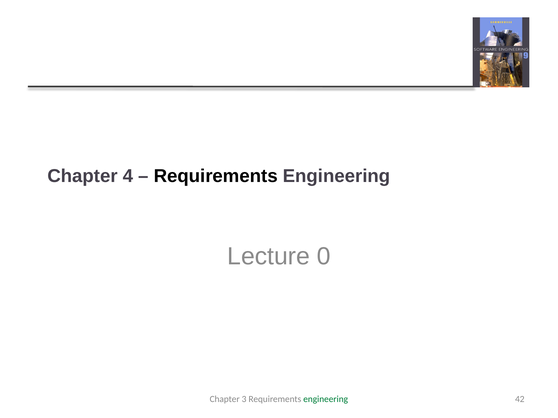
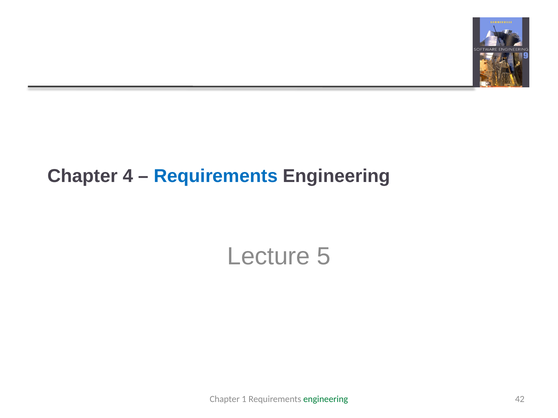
Requirements colour: black -> blue (216, 176)
0: 0 -> 5 (324, 257)
3: 3 -> 1 (244, 400)
